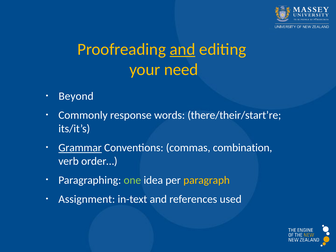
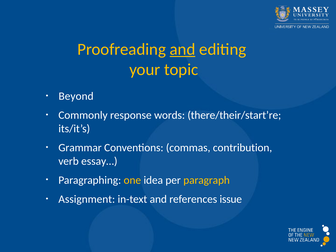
need: need -> topic (181, 69)
Grammar underline: present -> none (80, 148)
combination: combination -> contribution (243, 148)
order…: order… -> essay… (99, 161)
one colour: light green -> yellow (132, 180)
used: used -> issue (231, 199)
